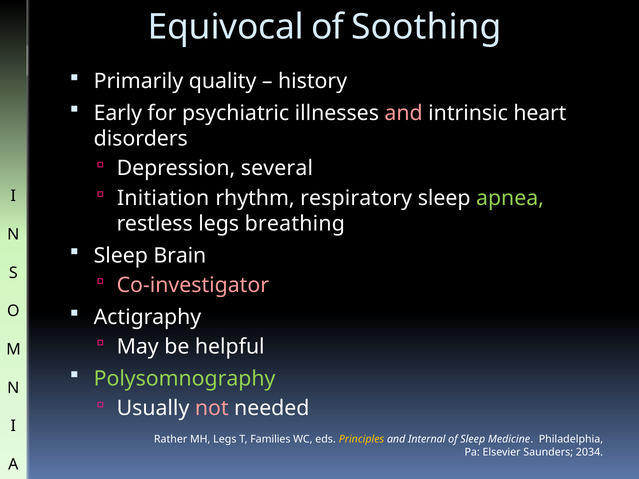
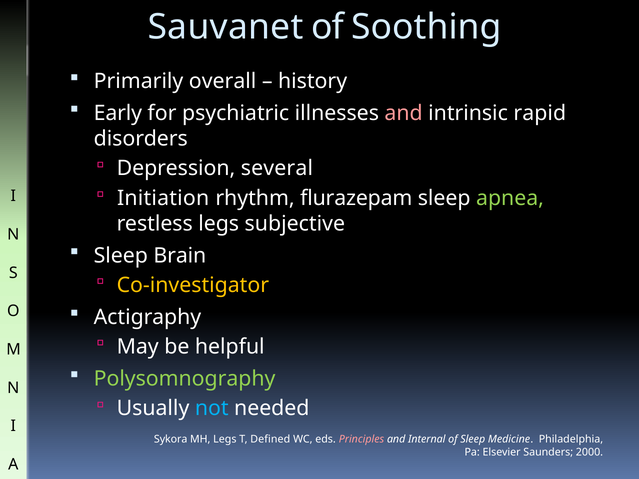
Equivocal: Equivocal -> Sauvanet (226, 27)
quality: quality -> overall (223, 81)
heart: heart -> rapid (540, 113)
respiratory: respiratory -> flurazepam (356, 198)
breathing: breathing -> subjective (295, 224)
Co-investigator colour: pink -> yellow (193, 285)
not colour: pink -> light blue (212, 409)
Rather: Rather -> Sykora (171, 440)
Families: Families -> Defined (270, 440)
Principles colour: yellow -> pink (361, 440)
2034: 2034 -> 2000 (589, 452)
